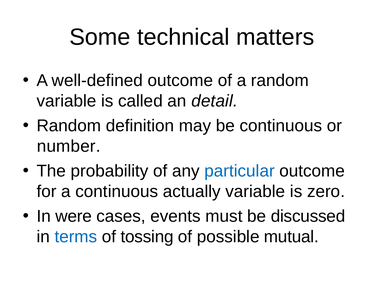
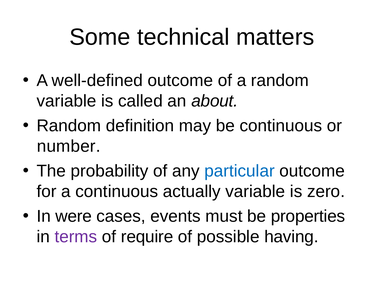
detail: detail -> about (215, 101)
discussed: discussed -> properties (308, 216)
terms colour: blue -> purple (76, 237)
tossing: tossing -> require (147, 237)
mutual: mutual -> having (291, 237)
